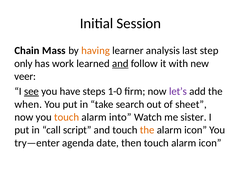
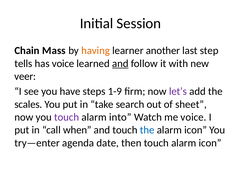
analysis: analysis -> another (163, 51)
only: only -> tells (23, 63)
has work: work -> voice (63, 63)
see underline: present -> none (31, 91)
1-0: 1-0 -> 1-9 (115, 91)
when: when -> scales (28, 104)
touch colour: orange -> purple (67, 117)
me sister: sister -> voice (194, 117)
script: script -> when (77, 130)
the colour: orange -> blue (147, 130)
